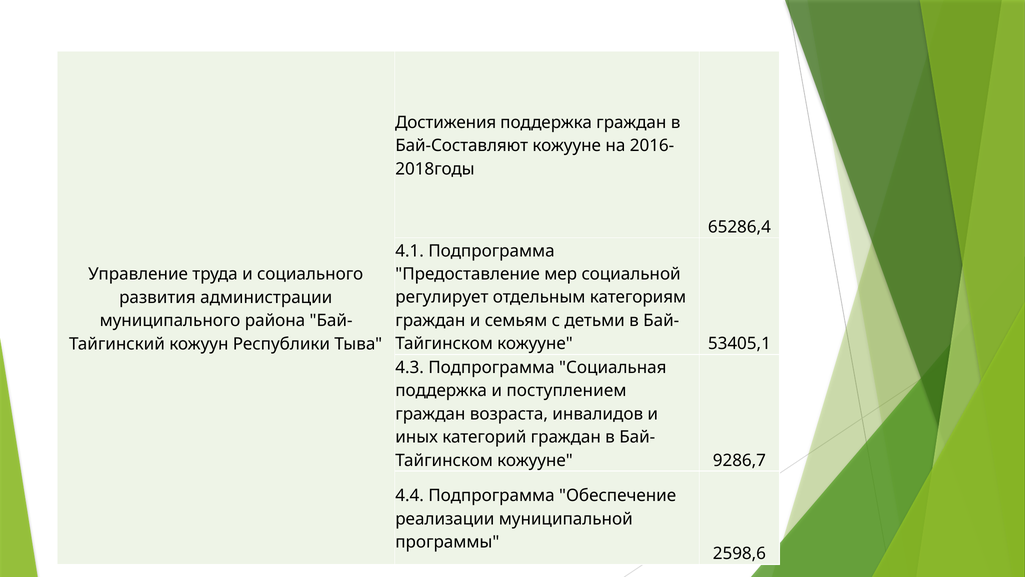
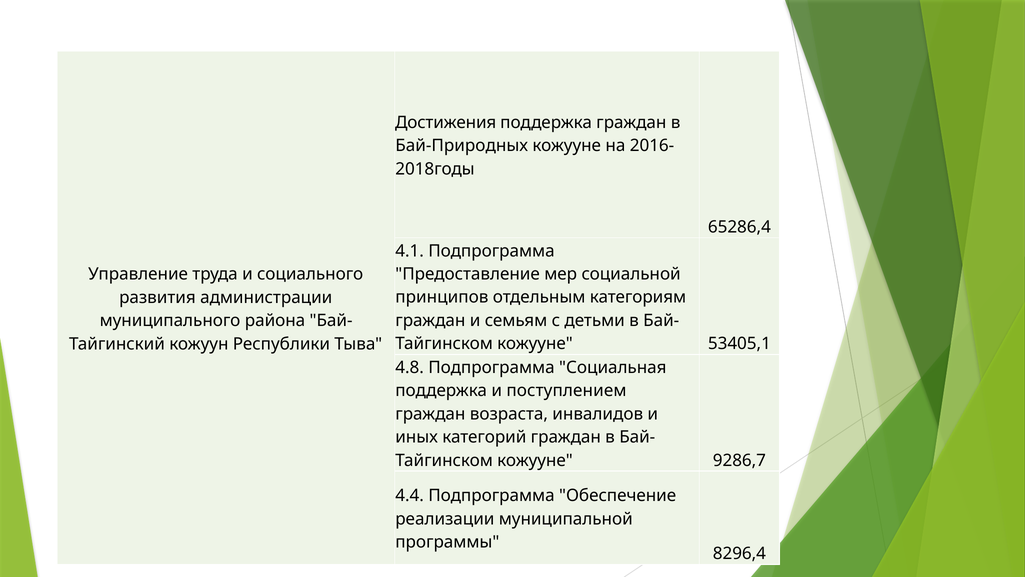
Бай-Составляют: Бай-Составляют -> Бай-Природных (462, 146)
регулирует: регулирует -> принципов (442, 297)
4.3: 4.3 -> 4.8 (410, 367)
2598,6: 2598,6 -> 8296,4 (739, 553)
